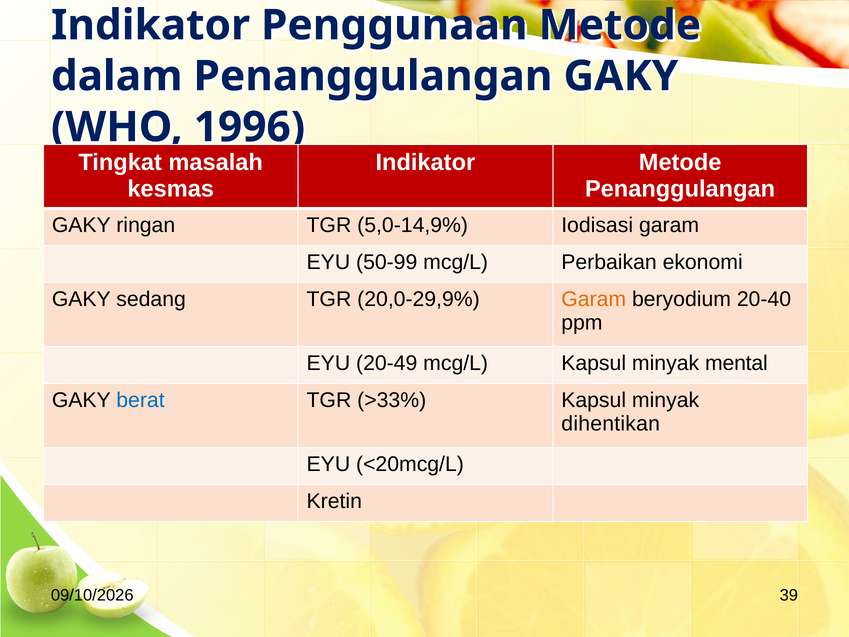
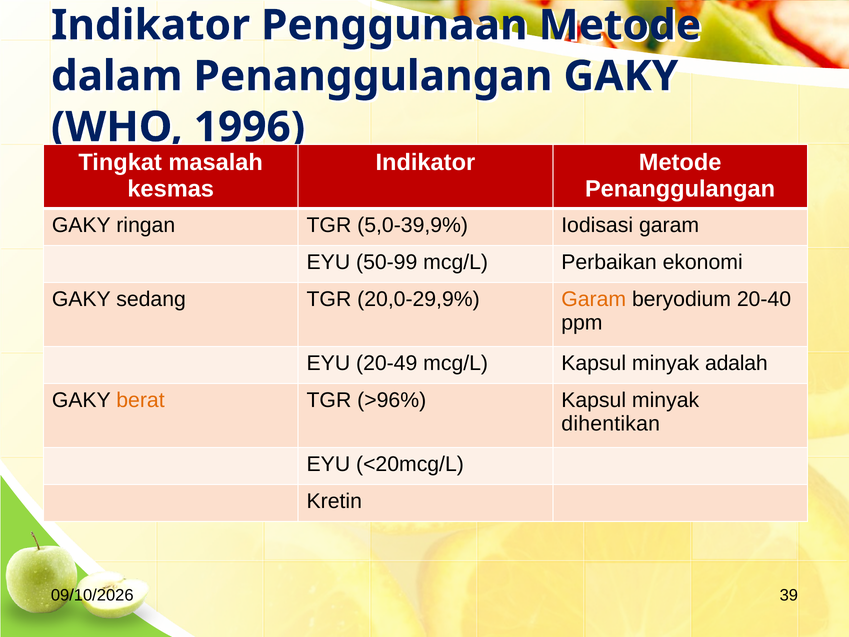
5,0-14,9%: 5,0-14,9% -> 5,0-39,9% (413, 225)
mental: mental -> adalah (736, 363)
berat colour: blue -> orange (140, 400)
>33%: >33% -> >96% (392, 400)
